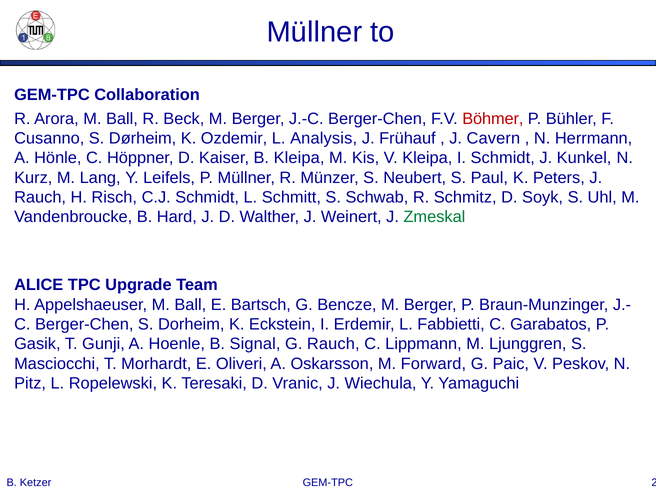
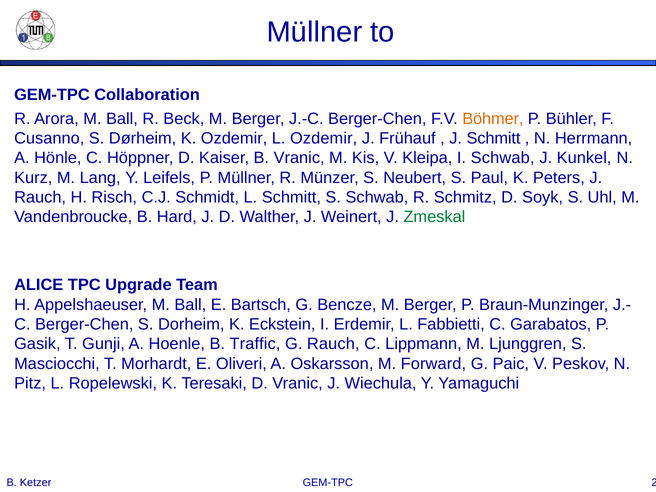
Böhmer colour: red -> orange (493, 119)
L Analysis: Analysis -> Ozdemir (324, 138)
J Cavern: Cavern -> Schmitt (493, 138)
B Kleipa: Kleipa -> Vranic (299, 158)
I Schmidt: Schmidt -> Schwab (503, 158)
Signal: Signal -> Traffic (255, 344)
